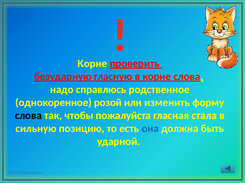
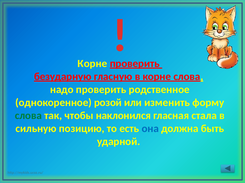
надо справлюсь: справлюсь -> проверить (101, 90)
слова colour: black -> green (28, 116)
пожалуйста: пожалуйста -> наклонился (123, 116)
